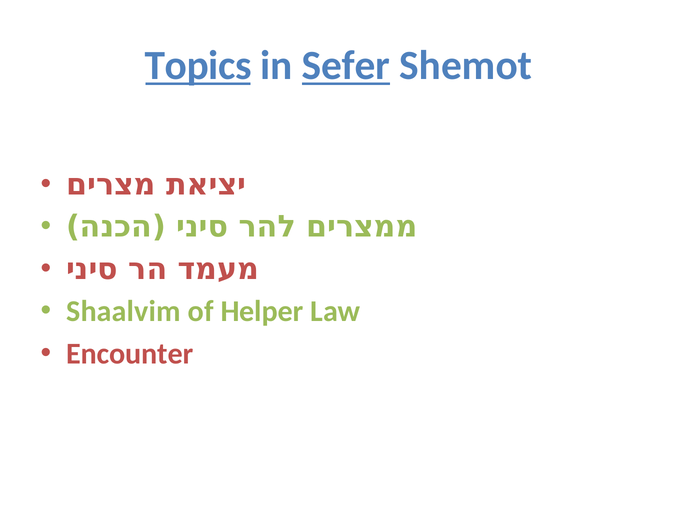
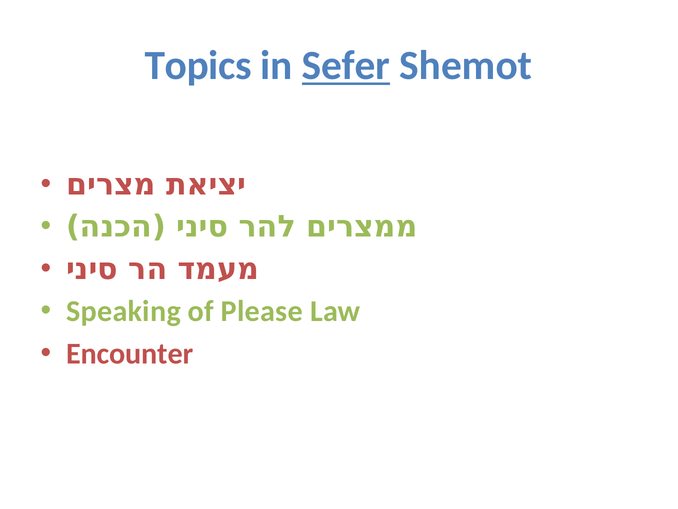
Topics underline: present -> none (198, 66)
Shaalvim: Shaalvim -> Speaking (123, 311)
Helper: Helper -> Please (262, 311)
